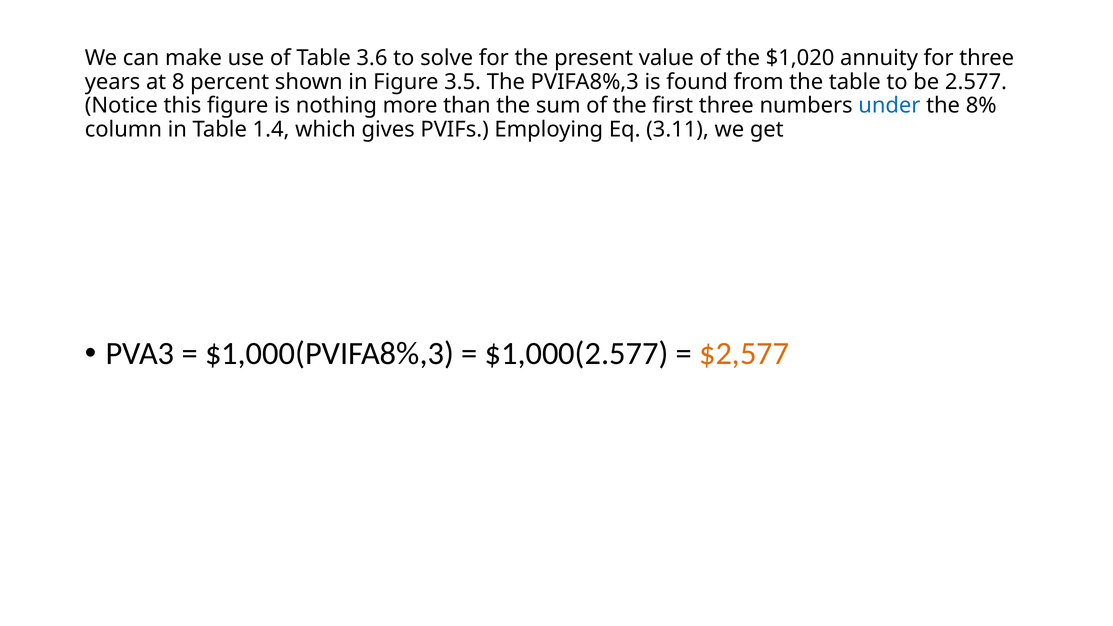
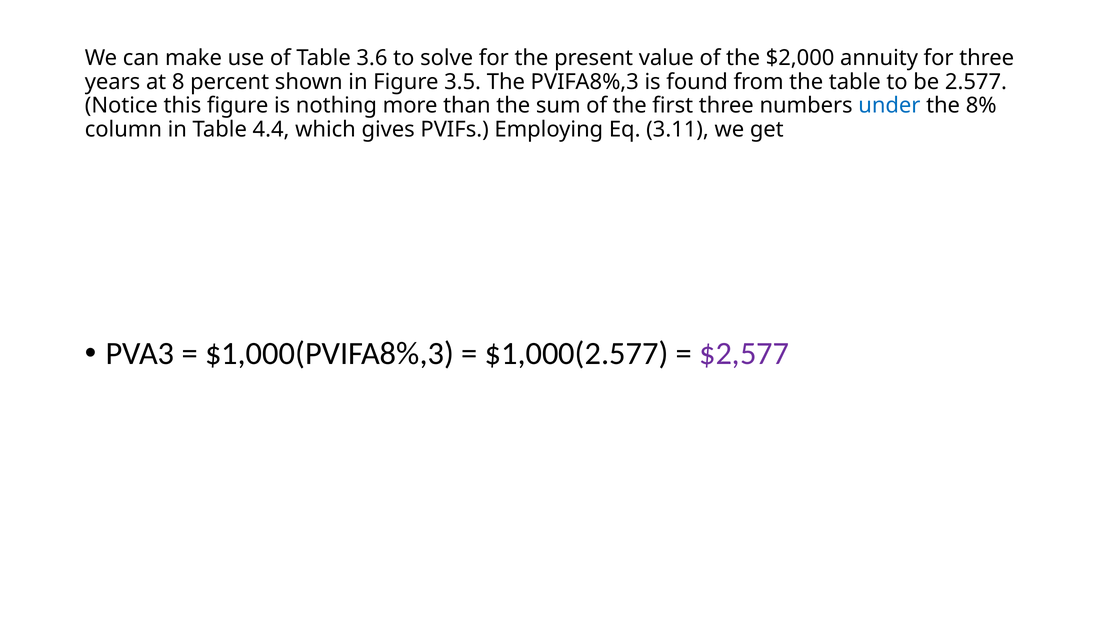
$1,020: $1,020 -> $2,000 (800, 58)
1.4: 1.4 -> 4.4 (271, 129)
$2,577 colour: orange -> purple (744, 354)
